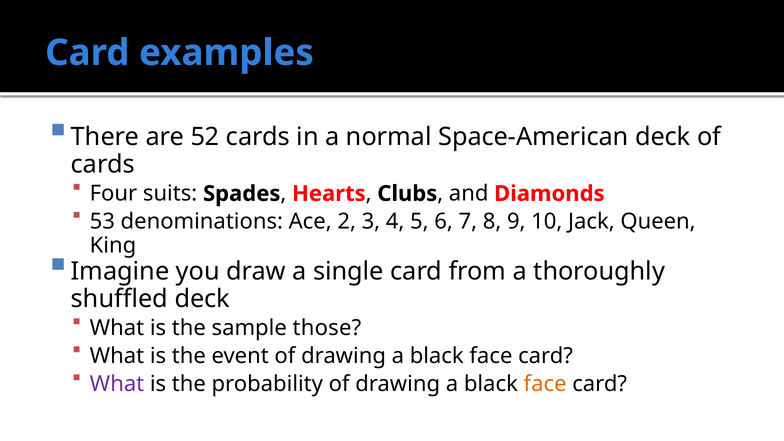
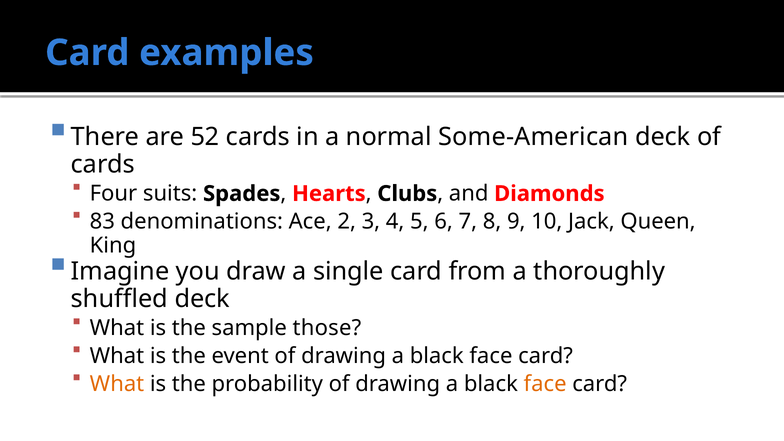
Space-American: Space-American -> Some-American (533, 137)
53: 53 -> 83 (102, 222)
What colour: purple -> orange (117, 384)
